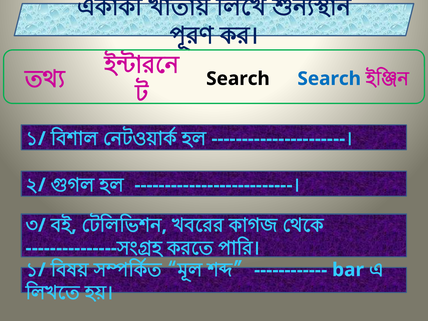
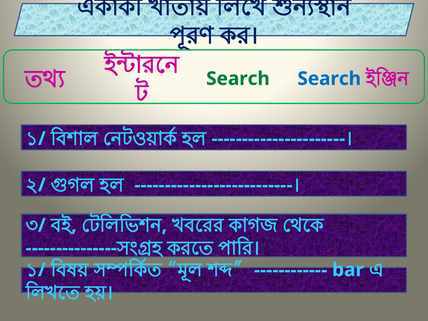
Search colour: black -> green (238, 79)
